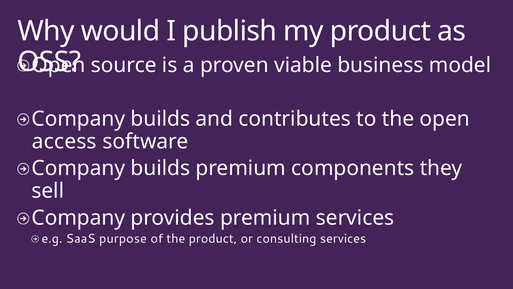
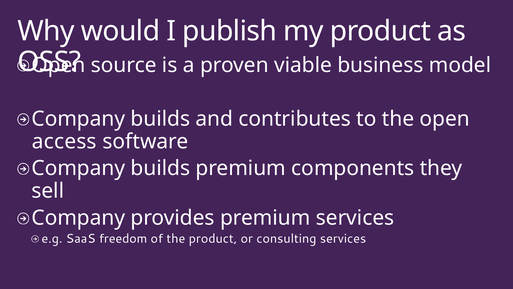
purpose: purpose -> freedom (123, 238)
